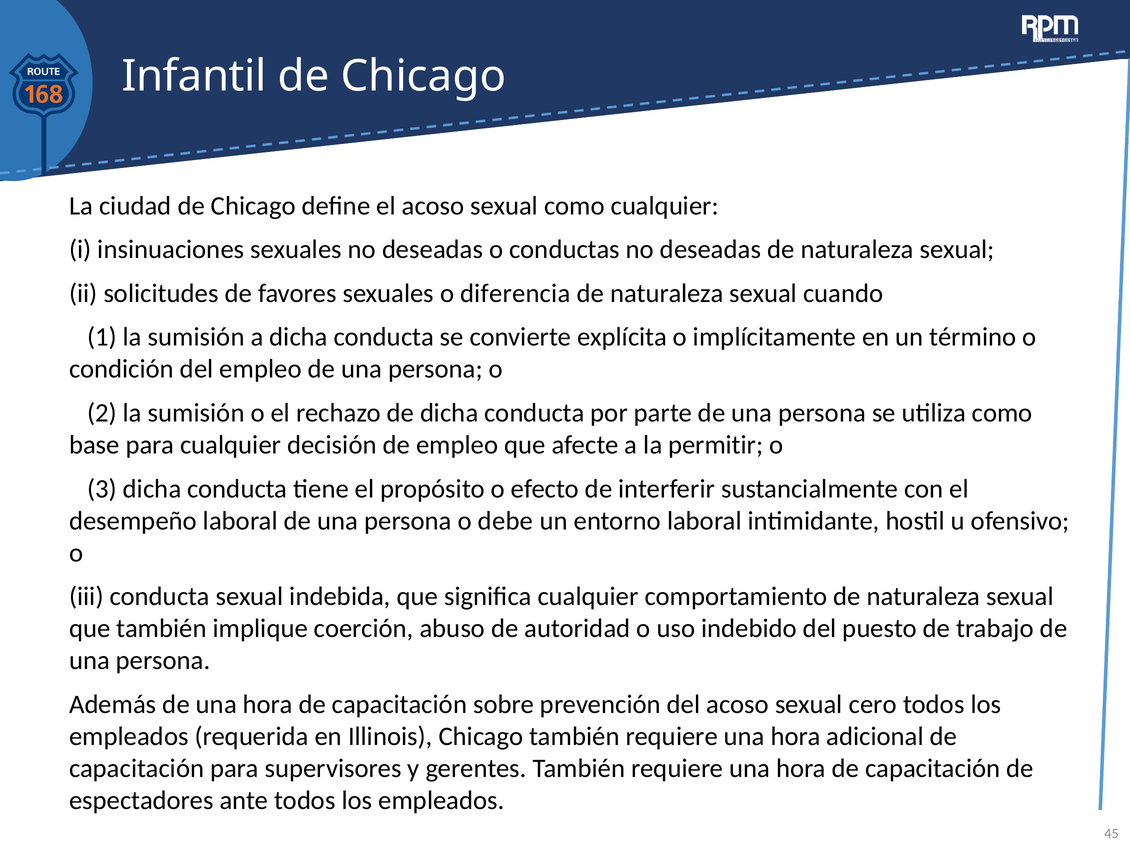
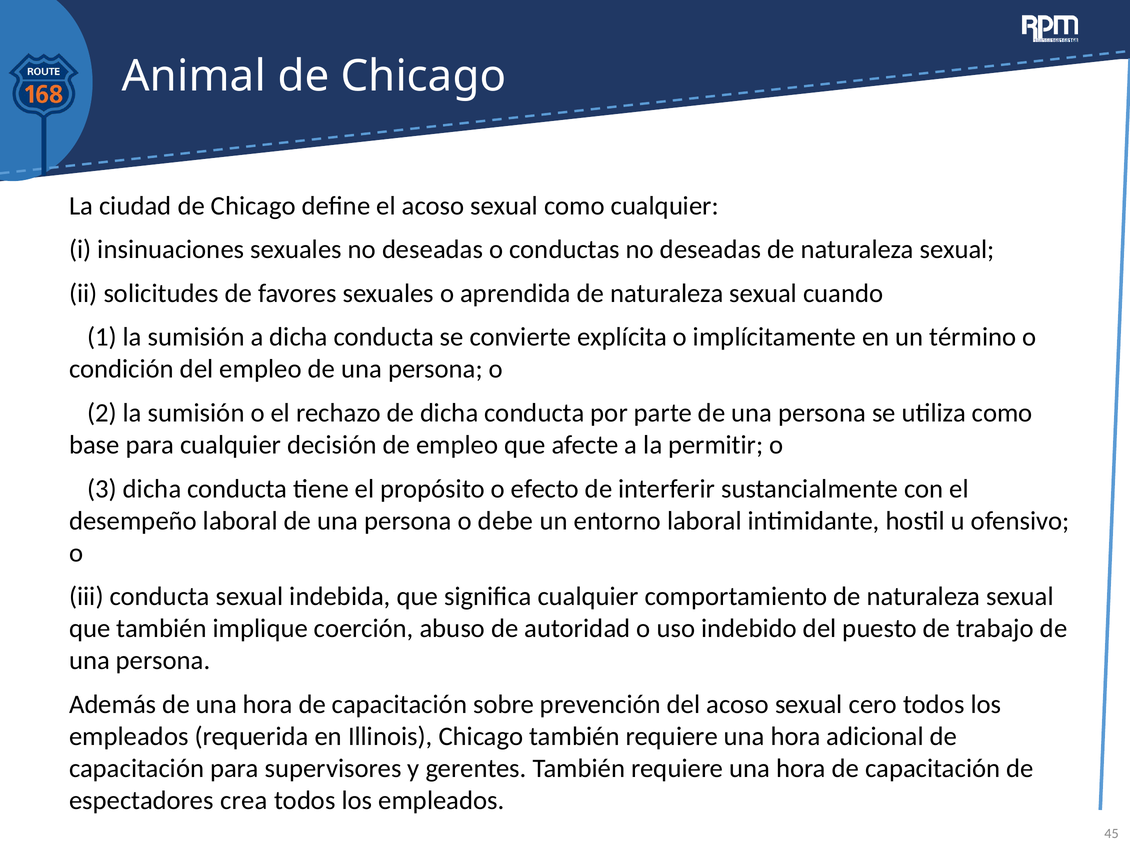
Infantil: Infantil -> Animal (194, 76)
diferencia: diferencia -> aprendida (515, 294)
ante: ante -> crea (244, 801)
